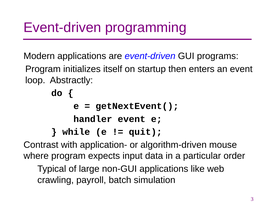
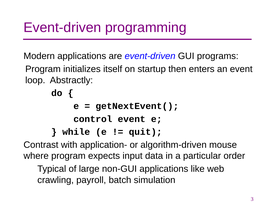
handler: handler -> control (93, 119)
